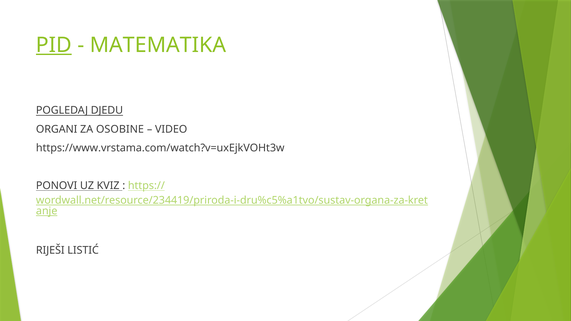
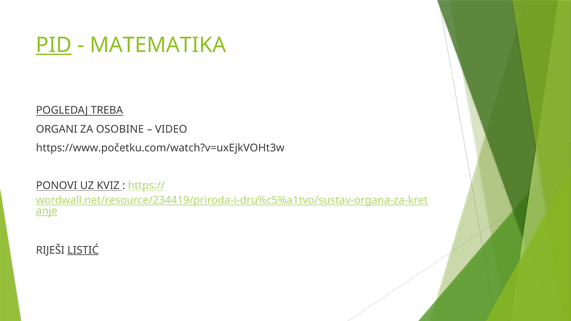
DJEDU: DJEDU -> TREBA (107, 111)
https://www.vrstama.com/watch?v=uxEjkVOHt3w: https://www.vrstama.com/watch?v=uxEjkVOHt3w -> https://www.početku.com/watch?v=uxEjkVOHt3w (160, 148)
LISTIĆ underline: none -> present (83, 250)
